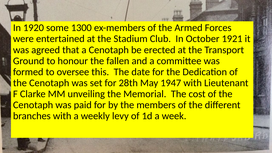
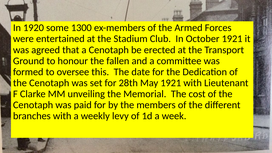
May 1947: 1947 -> 1921 (171, 83)
